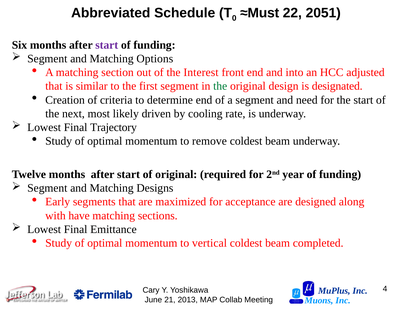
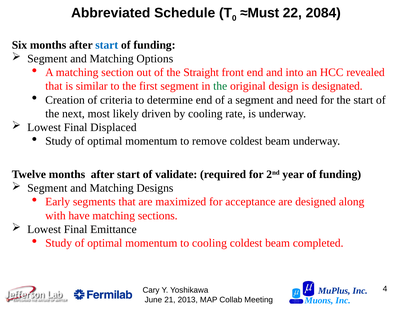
2051: 2051 -> 2084 (323, 13)
start colour: purple -> blue (107, 45)
Interest: Interest -> Straight (201, 72)
adjusted: adjusted -> revealed (366, 72)
Trajectory: Trajectory -> Displaced (113, 127)
of original: original -> validate (176, 174)
to vertical: vertical -> cooling (209, 243)
